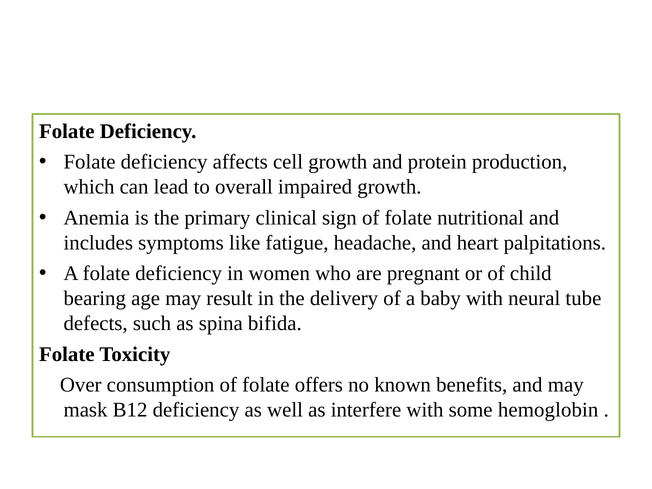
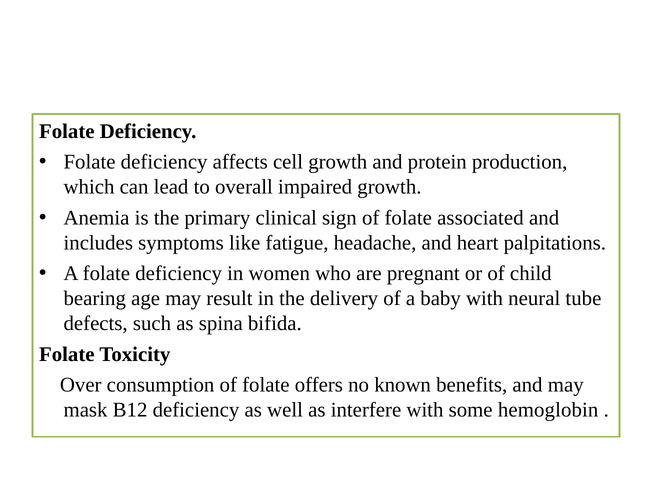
nutritional: nutritional -> associated (480, 218)
